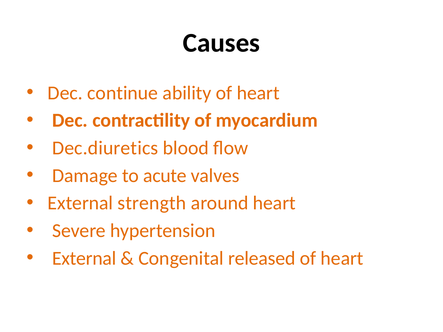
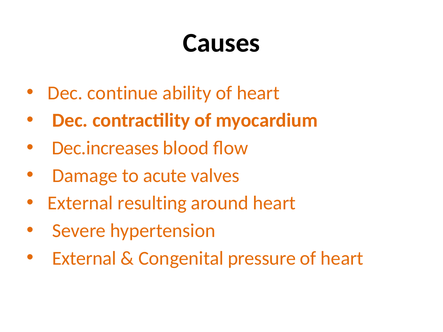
Dec.diuretics: Dec.diuretics -> Dec.increases (105, 148)
strength: strength -> resulting (152, 203)
released: released -> pressure (262, 258)
